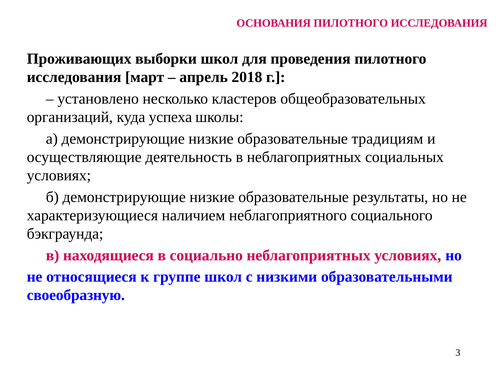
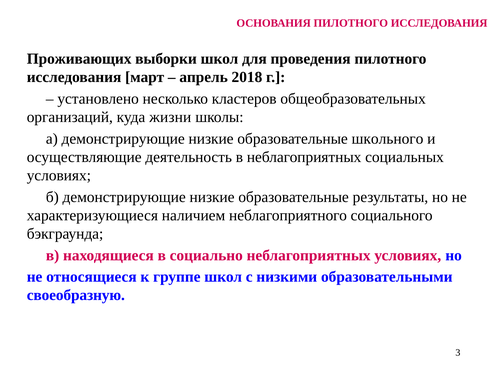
успеха: успеха -> жизни (170, 117)
традициям: традициям -> школьного (388, 139)
